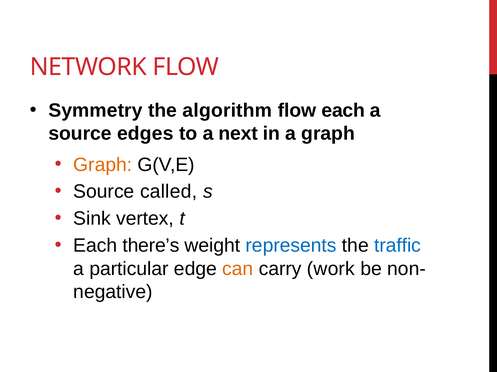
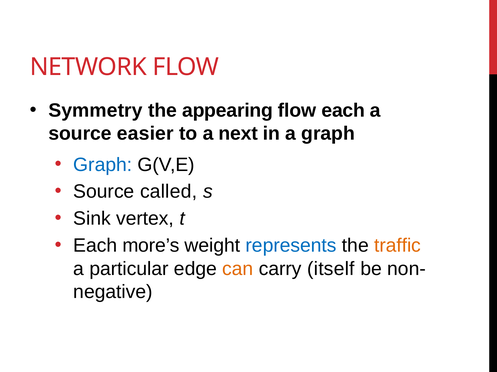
algorithm: algorithm -> appearing (228, 111)
edges: edges -> easier (145, 134)
Graph colour: orange -> blue (103, 165)
there’s: there’s -> more’s (151, 246)
traffic colour: blue -> orange (398, 246)
work: work -> itself (331, 269)
